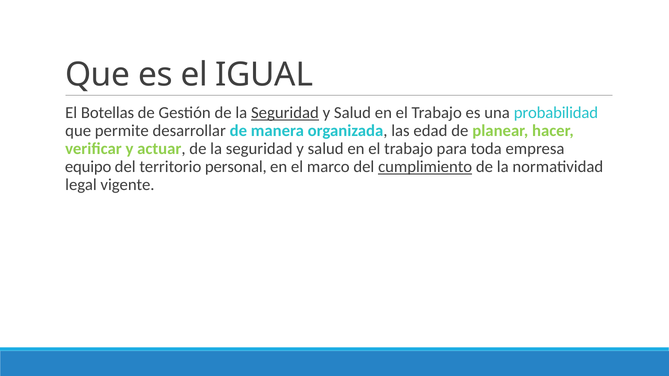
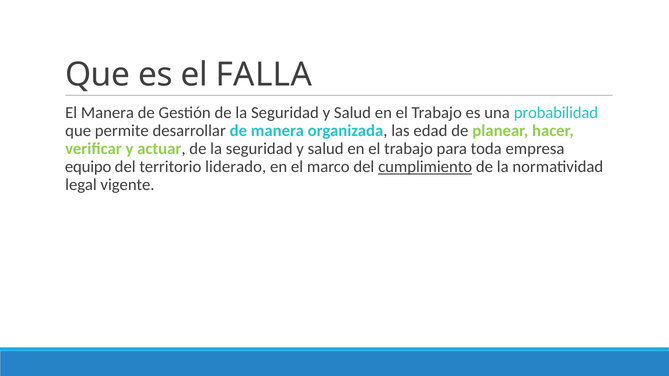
IGUAL: IGUAL -> FALLA (264, 75)
El Botellas: Botellas -> Manera (107, 113)
Seguridad underline: present -> none (285, 113)
personal: personal -> liderado (236, 167)
